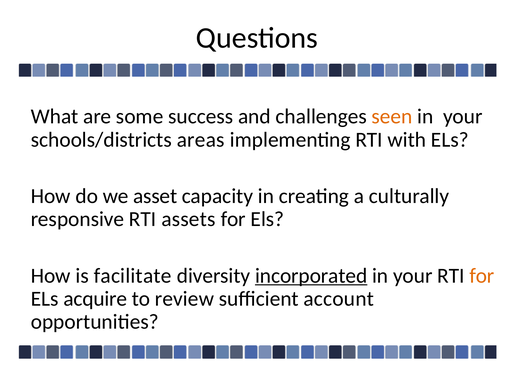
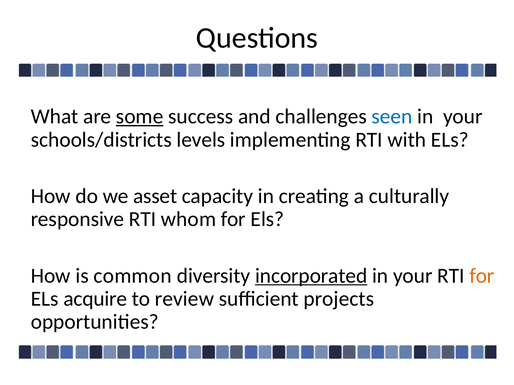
some underline: none -> present (140, 117)
seen colour: orange -> blue (392, 117)
areas: areas -> levels (201, 140)
assets: assets -> whom (189, 219)
facilitate: facilitate -> common (133, 276)
account: account -> projects (339, 299)
